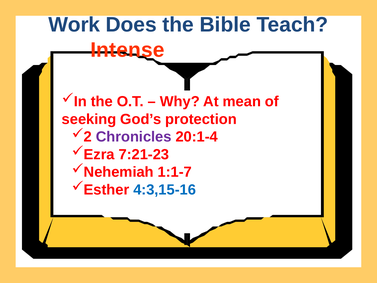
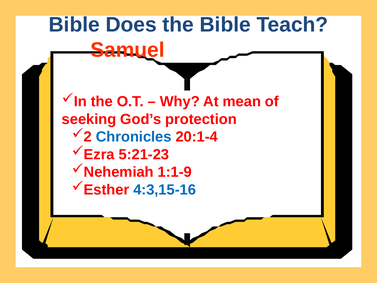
Work: Work -> Bible (74, 25)
Intense: Intense -> Samuel (127, 50)
Chronicles colour: purple -> blue (134, 137)
7:21-23: 7:21-23 -> 5:21-23 (144, 154)
1:1-7: 1:1-7 -> 1:1-9 (175, 172)
